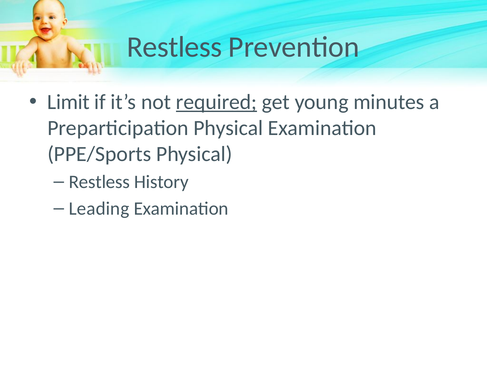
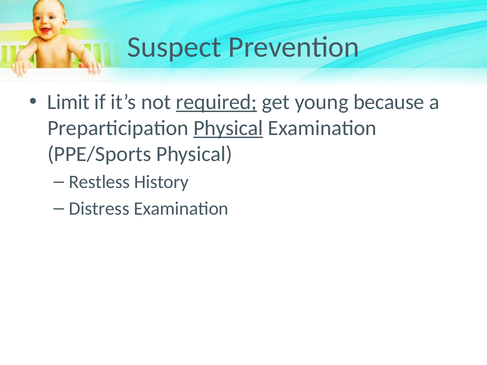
Restless: Restless -> Suspect (174, 47)
minutes: minutes -> because (389, 102)
Physical underline: none -> present (228, 128)
Leading: Leading -> Distress (99, 209)
